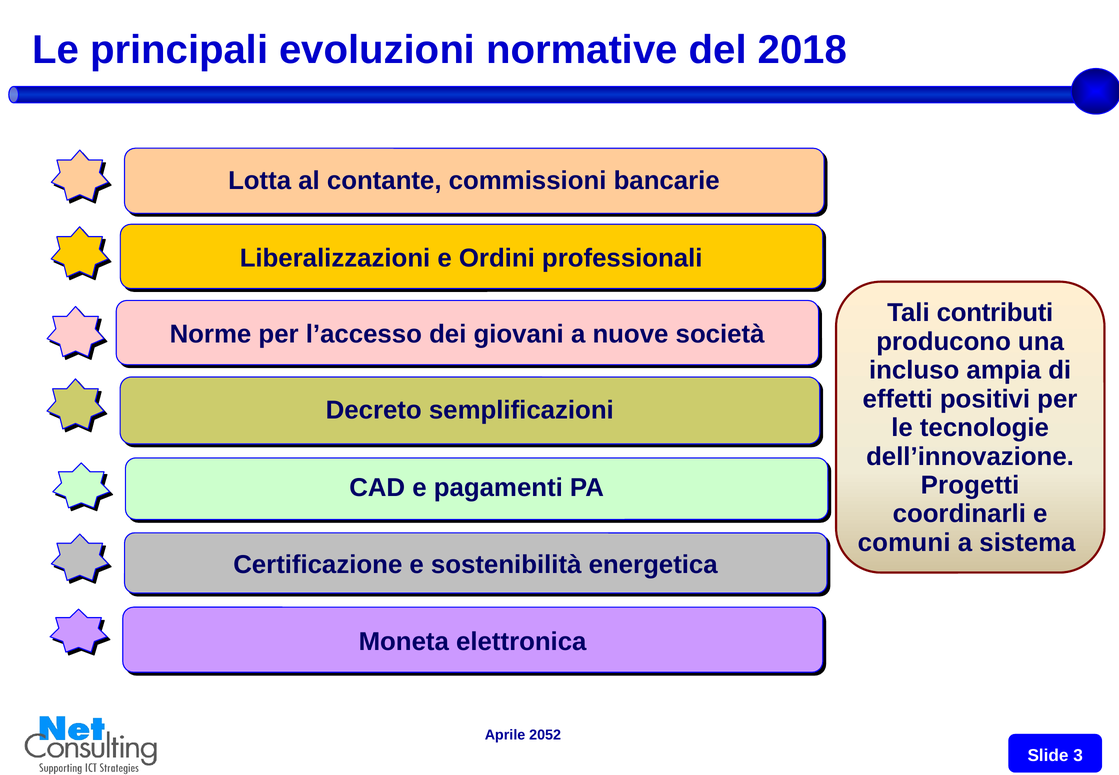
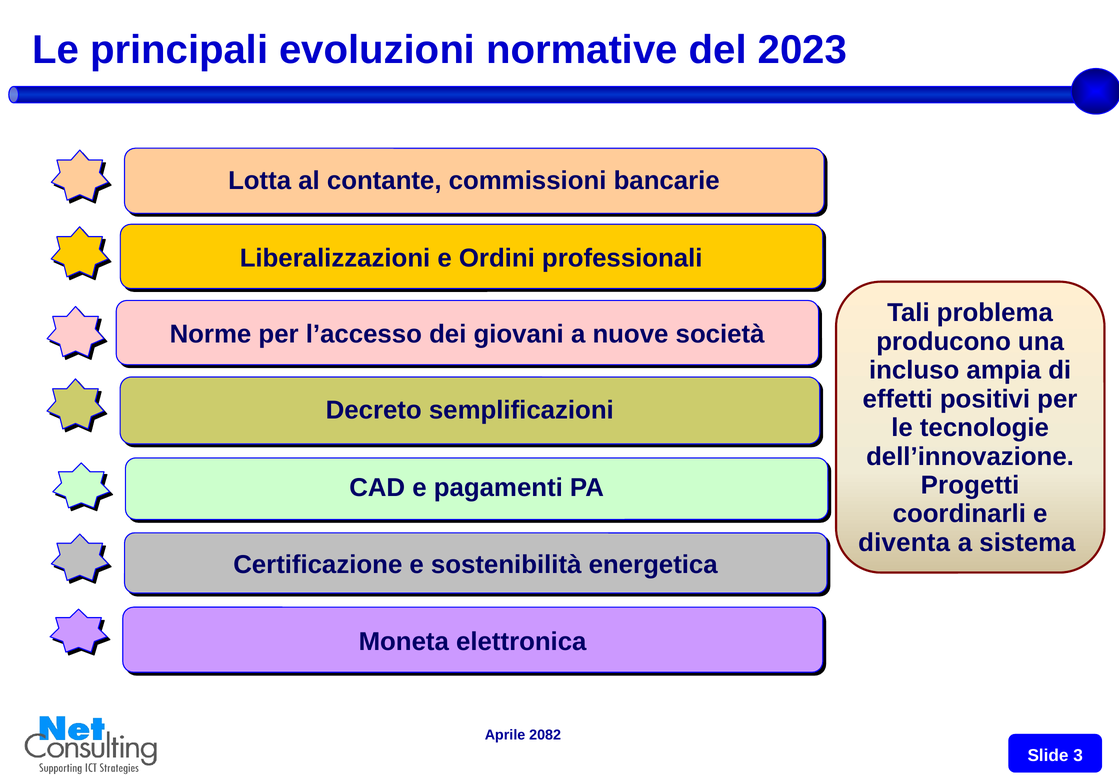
2018: 2018 -> 2023 (802, 50)
contributi: contributi -> problema (995, 313)
comuni: comuni -> diventa (904, 542)
2052: 2052 -> 2082 (545, 734)
